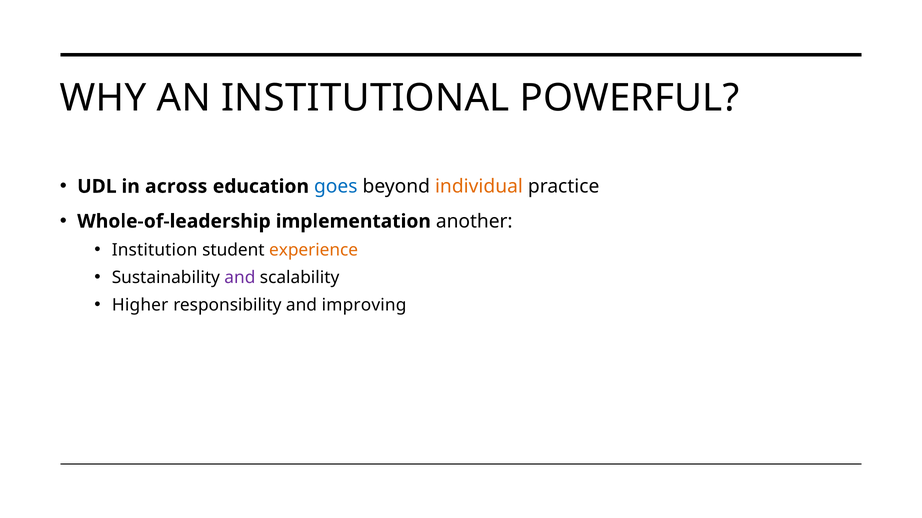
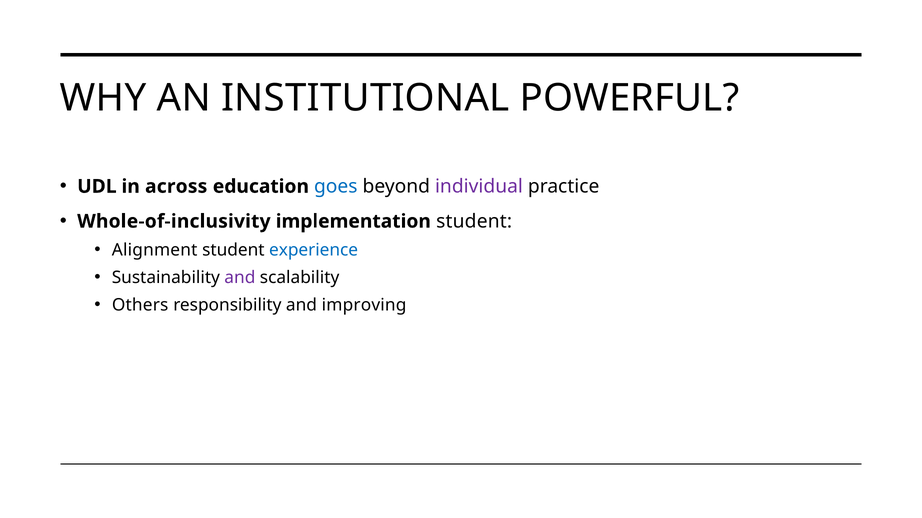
individual colour: orange -> purple (479, 187)
Whole-of-leadership: Whole-of-leadership -> Whole-of-inclusivity (174, 222)
implementation another: another -> student (474, 222)
Institution: Institution -> Alignment (155, 250)
experience colour: orange -> blue (314, 250)
Higher: Higher -> Others (140, 305)
